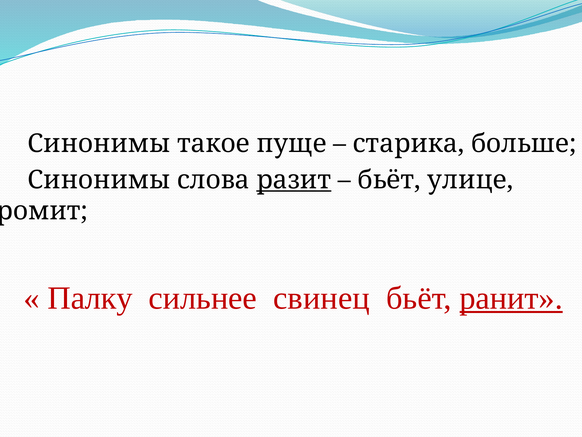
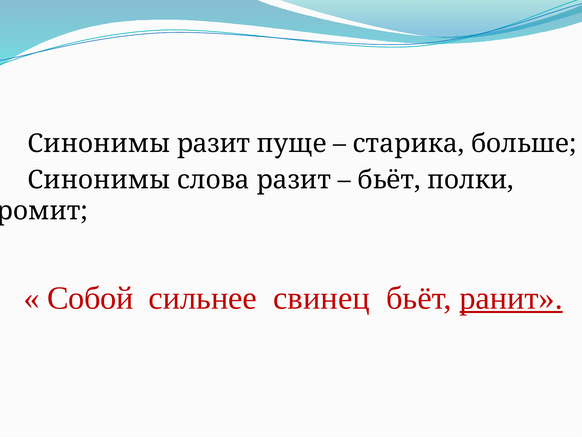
Синонимы такое: такое -> разит (214, 143)
разит underline: present -> none (294, 180)
улице: улице -> полки (470, 180)
Палку: Палку -> Собой (90, 298)
